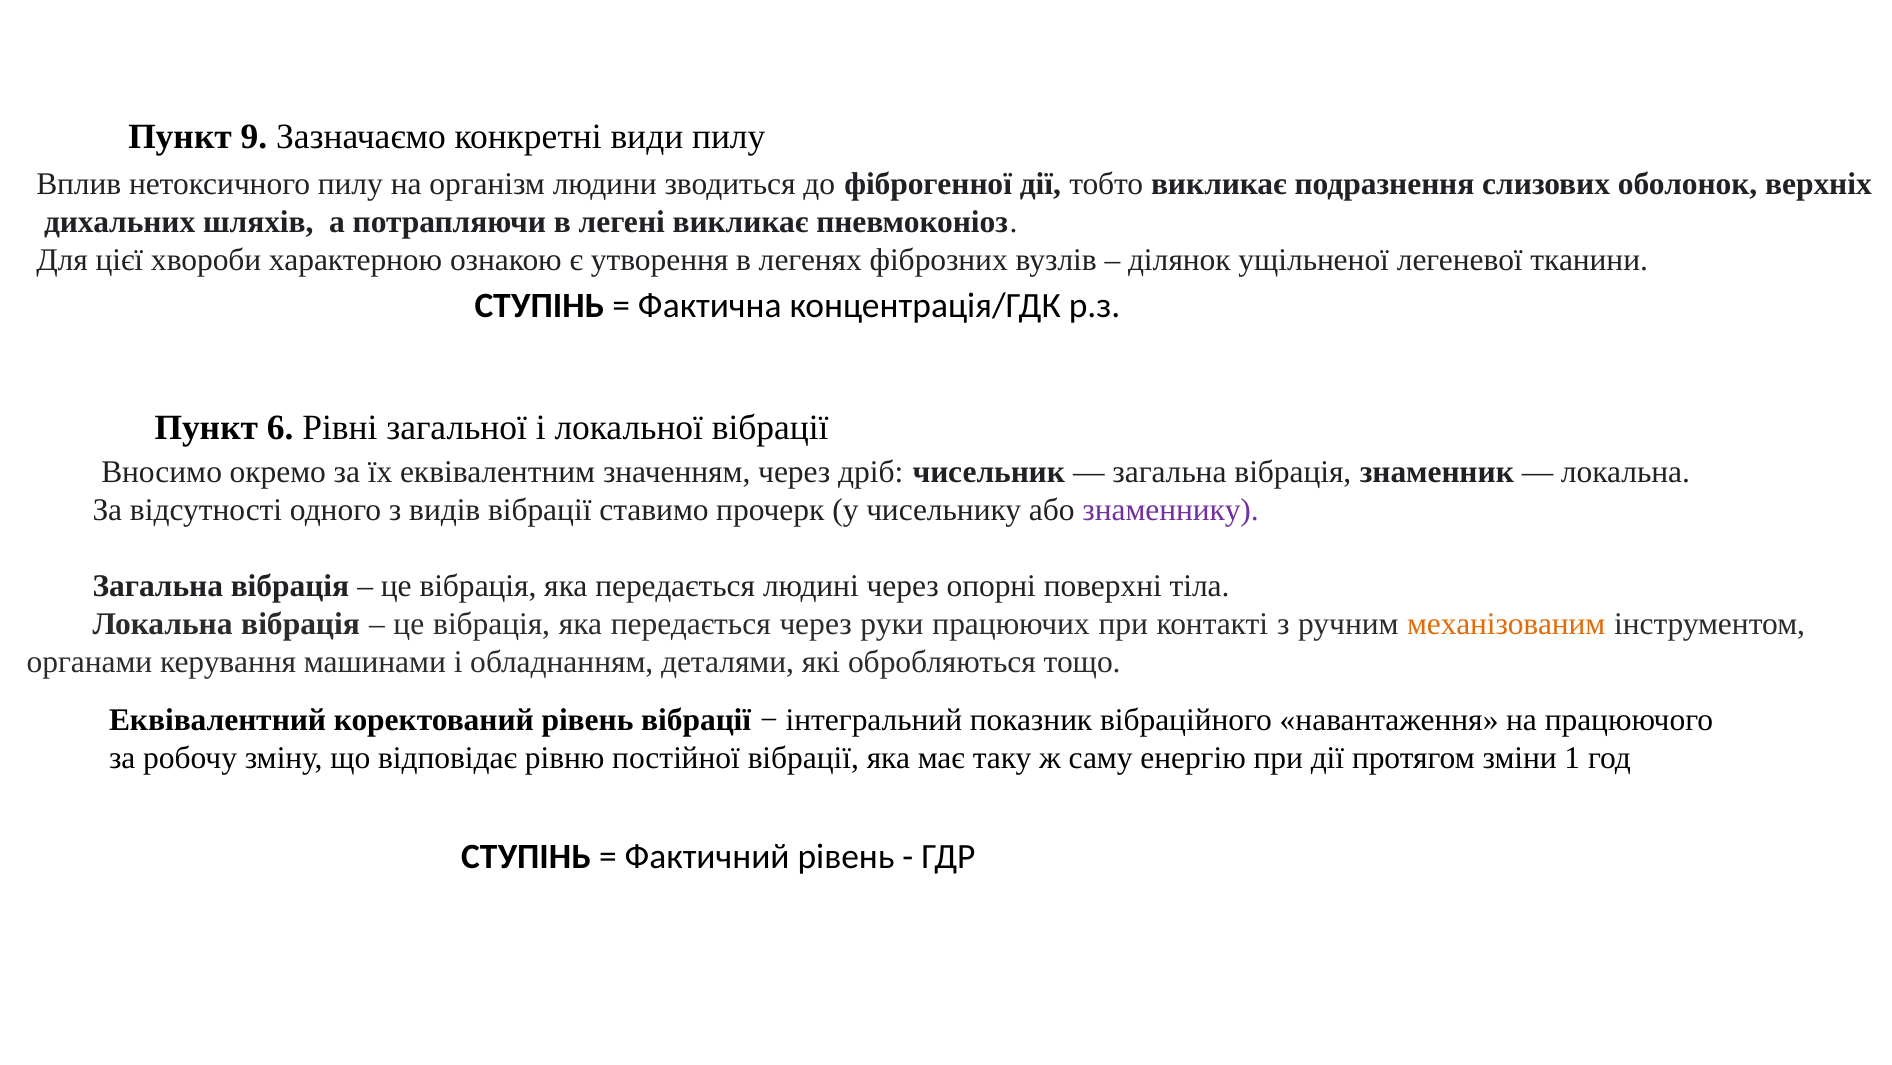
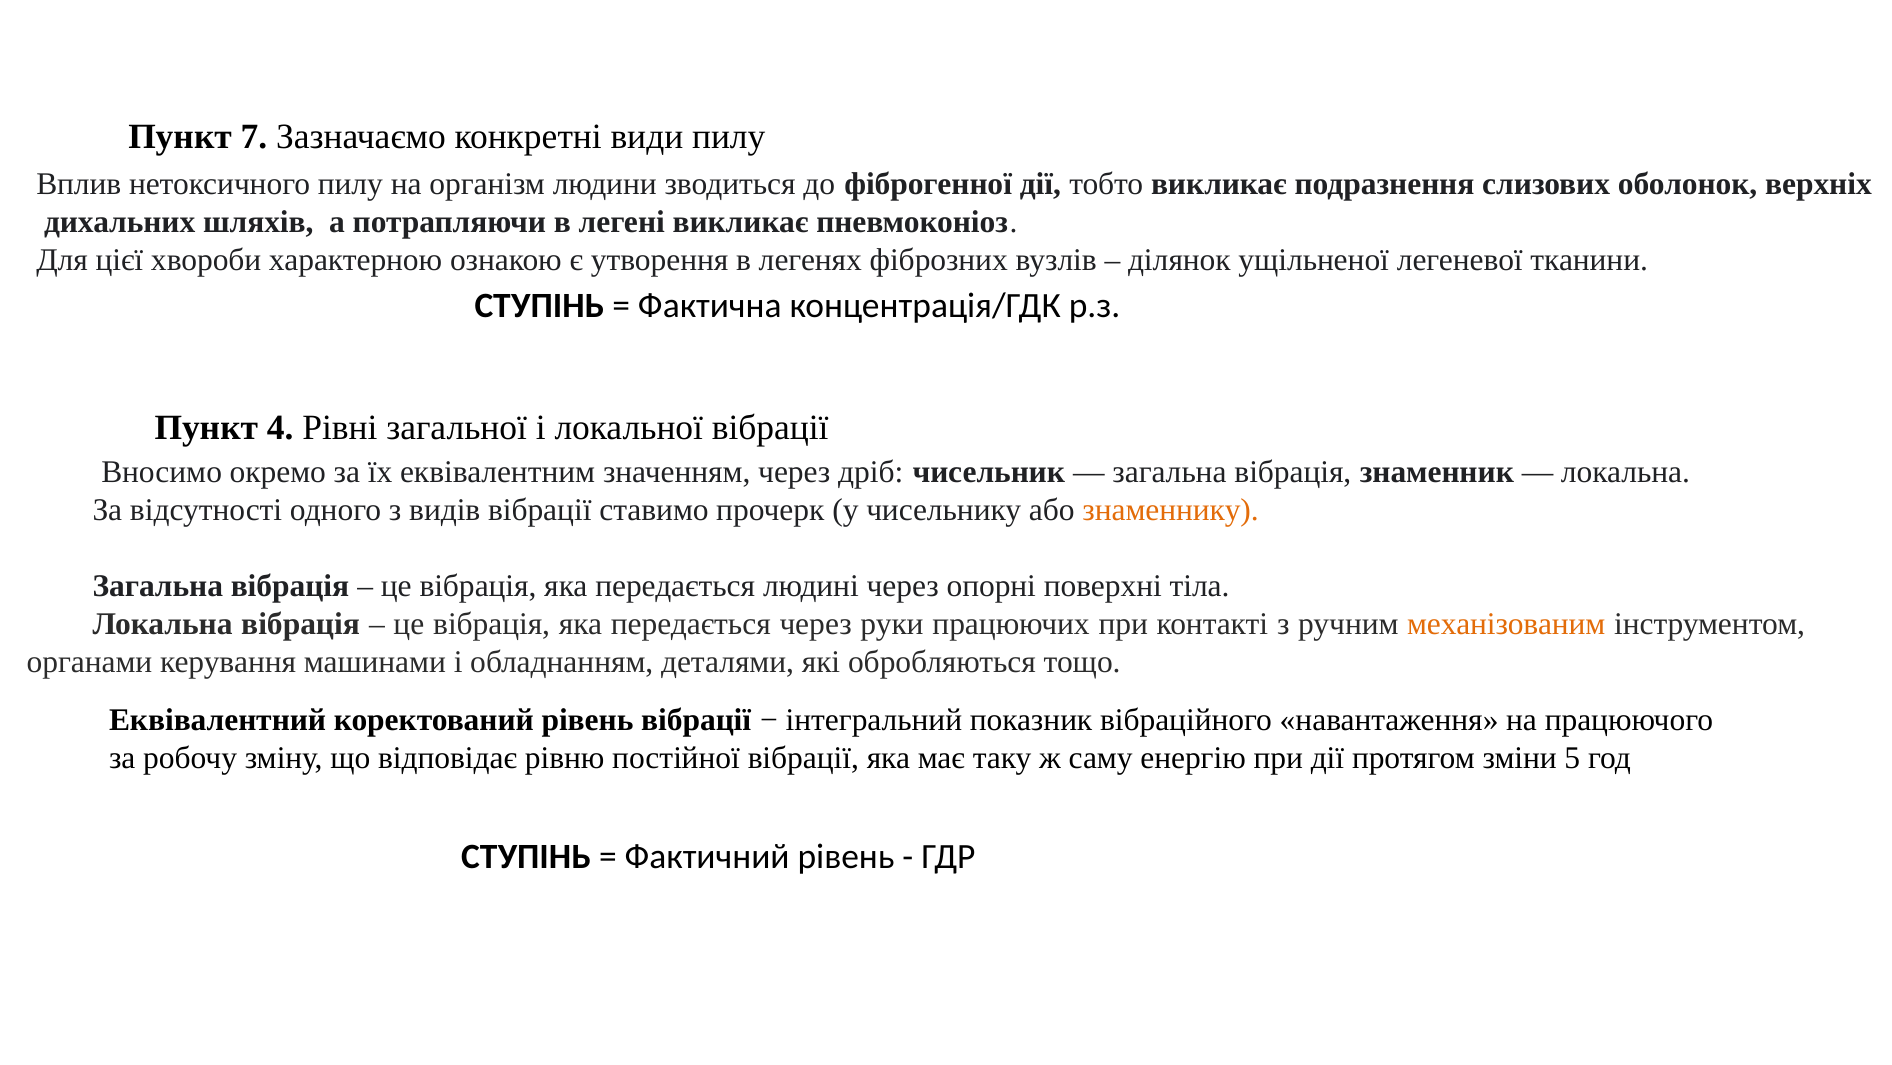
9: 9 -> 7 (254, 137)
6: 6 -> 4 (280, 428)
знаменнику colour: purple -> orange (1171, 510)
1: 1 -> 5 (1572, 758)
